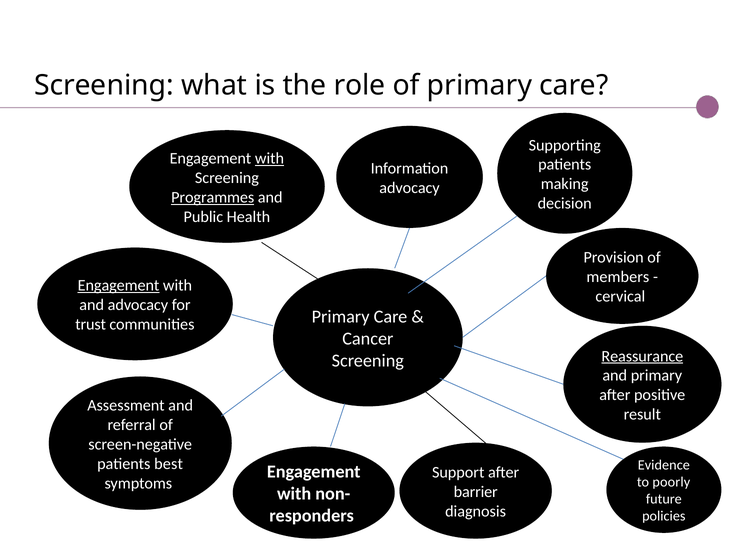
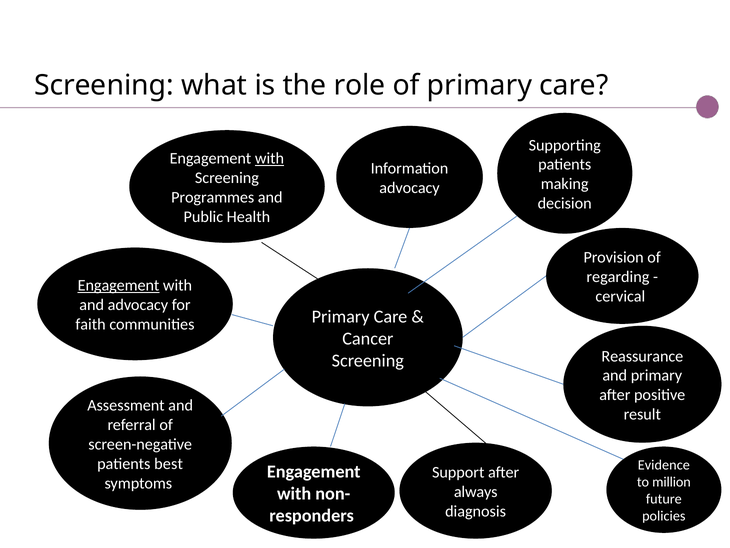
Programmes underline: present -> none (213, 197)
members: members -> regarding (618, 277)
trust: trust -> faith (91, 324)
Reassurance underline: present -> none (642, 356)
poorly: poorly -> million (671, 482)
barrier: barrier -> always (476, 491)
